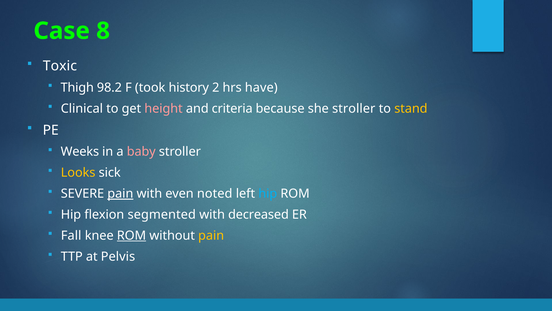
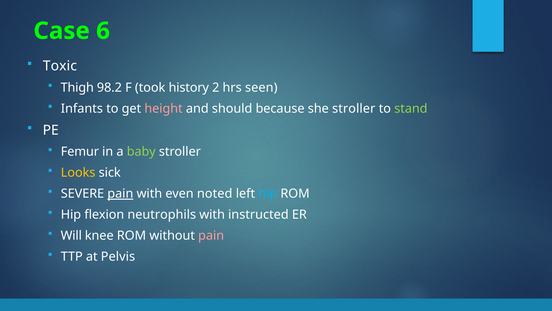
8: 8 -> 6 (103, 31)
have: have -> seen (261, 87)
Clinical: Clinical -> Infants (82, 108)
criteria: criteria -> should (232, 108)
stand colour: yellow -> light green (411, 108)
Weeks: Weeks -> Femur (80, 152)
baby colour: pink -> light green (141, 152)
segmented: segmented -> neutrophils (162, 214)
decreased: decreased -> instructed (258, 214)
Fall: Fall -> Will (71, 235)
ROM underline: present -> none (131, 235)
pain colour: yellow -> pink (211, 235)
